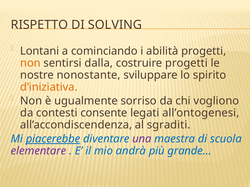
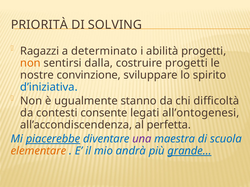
RISPETTO: RISPETTO -> PRIORITÀ (39, 25)
Lontani: Lontani -> Ragazzi (40, 51)
cominciando: cominciando -> determinato (104, 51)
nonostante: nonostante -> convinzione (89, 75)
d’iniziativa colour: orange -> blue (49, 87)
sorriso: sorriso -> stanno (139, 101)
vogliono: vogliono -> difficoltà (216, 101)
sgraditi: sgraditi -> perfetta (169, 125)
elementare colour: purple -> orange (39, 151)
grande… underline: none -> present (189, 151)
